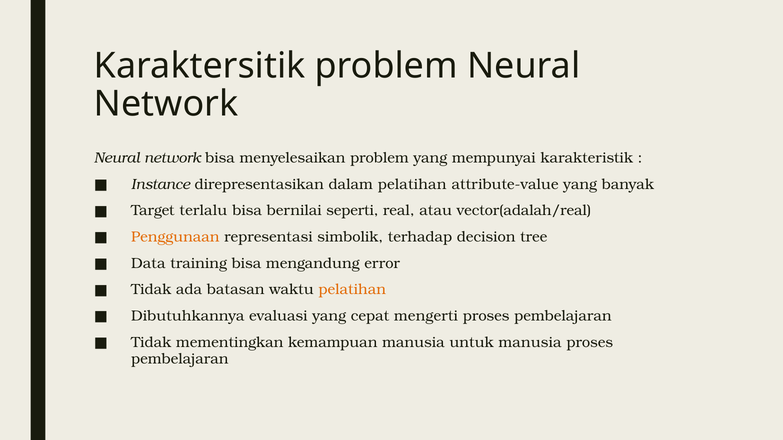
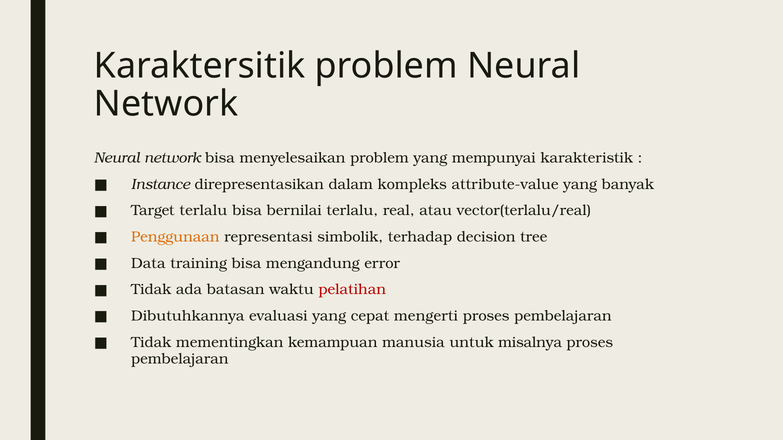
dalam pelatihan: pelatihan -> kompleks (412, 185)
bernilai seperti: seperti -> terlalu (352, 211)
vector(adalah/real: vector(adalah/real -> vector(terlalu/real (524, 211)
pelatihan colour: orange -> red (352, 290)
untuk manusia: manusia -> misalnya (530, 343)
